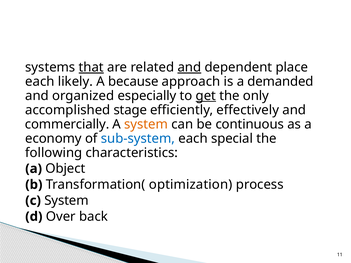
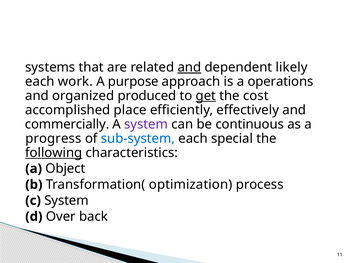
that underline: present -> none (91, 67)
place: place -> likely (292, 67)
likely: likely -> work (75, 82)
because: because -> purpose (133, 82)
demanded: demanded -> operations (280, 82)
especially: especially -> produced (147, 96)
only: only -> cost (256, 96)
stage: stage -> place (130, 110)
system colour: orange -> purple (146, 124)
economy: economy -> progress (53, 139)
following underline: none -> present (54, 153)
